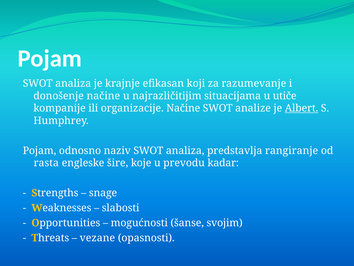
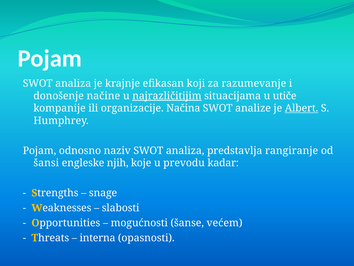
najrazličitijim underline: none -> present (167, 96)
organizacije Načine: Načine -> Načina (183, 108)
rasta: rasta -> šansi (46, 163)
šire: šire -> njih (118, 163)
svojim: svojim -> većem (225, 223)
vezane: vezane -> interna (98, 237)
